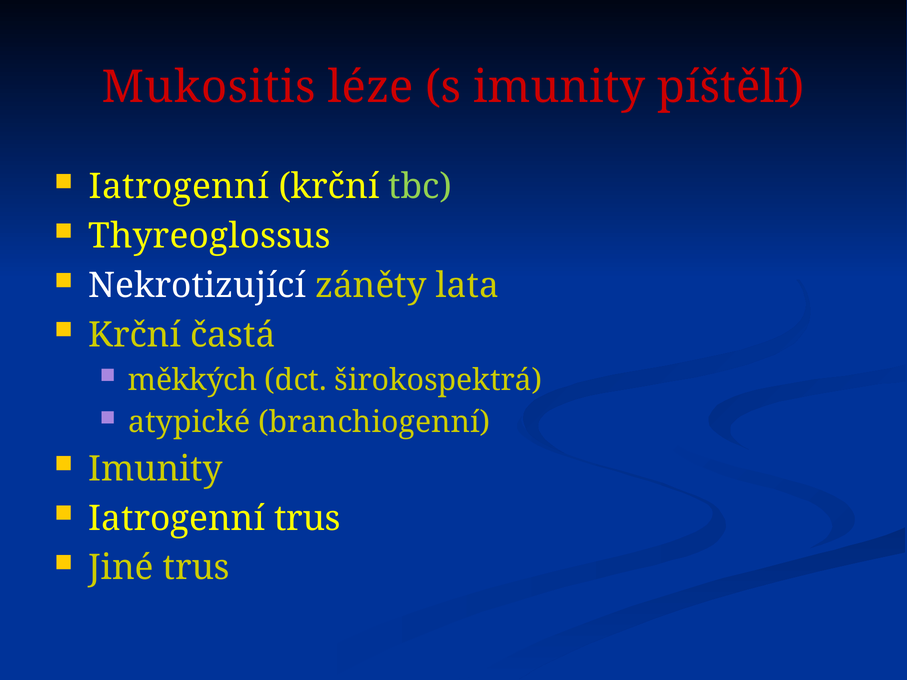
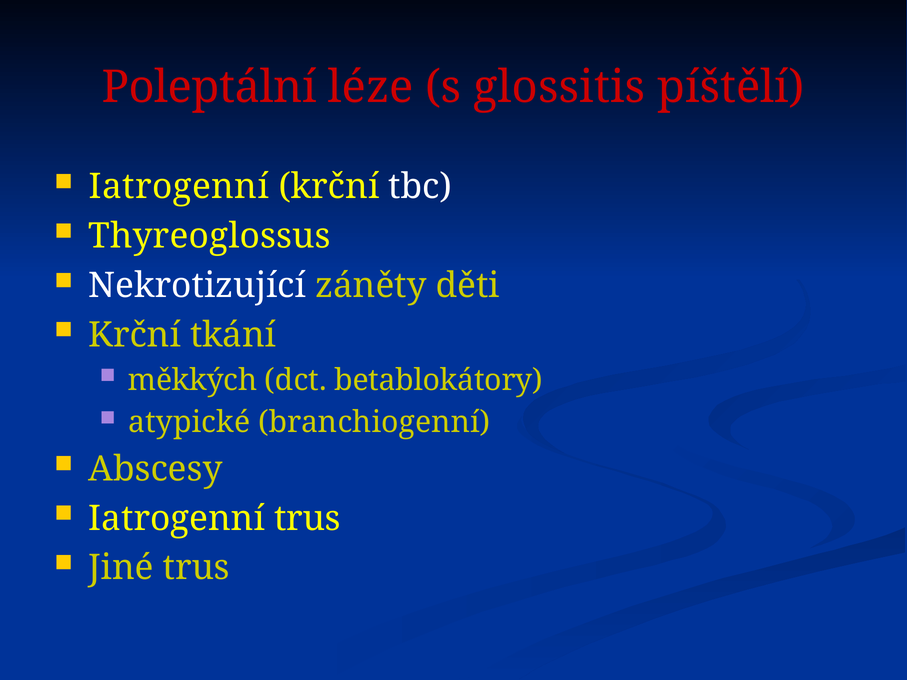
Mukositis: Mukositis -> Poleptální (209, 87)
s imunity: imunity -> glossitis (559, 87)
tbc colour: light green -> white (420, 187)
lata: lata -> děti (468, 286)
častá: častá -> tkání (233, 335)
širokospektrá: širokospektrá -> betablokátory (438, 380)
Imunity: Imunity -> Abscesy (156, 469)
